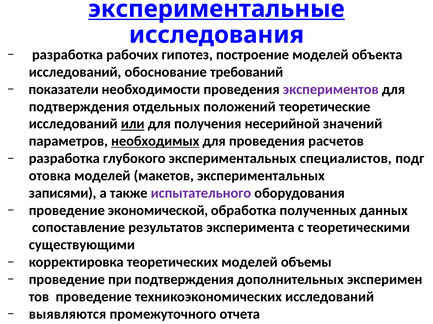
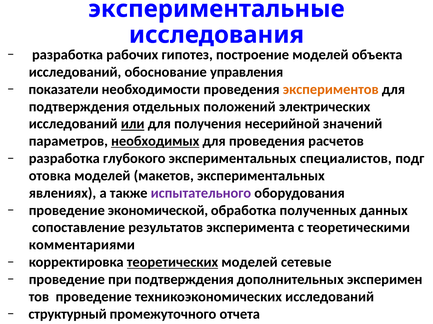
экспериментальные underline: present -> none (216, 9)
требований: требований -> управления (247, 72)
экспериментов colour: purple -> orange (331, 90)
положений теоретические: теоретические -> электрических (325, 107)
записями: записями -> явлениях (62, 193)
существующими: существующими -> комментариями (82, 245)
теоретических underline: none -> present (173, 263)
объемы: объемы -> сетевые (306, 263)
выявляются: выявляются -> структурный (68, 315)
